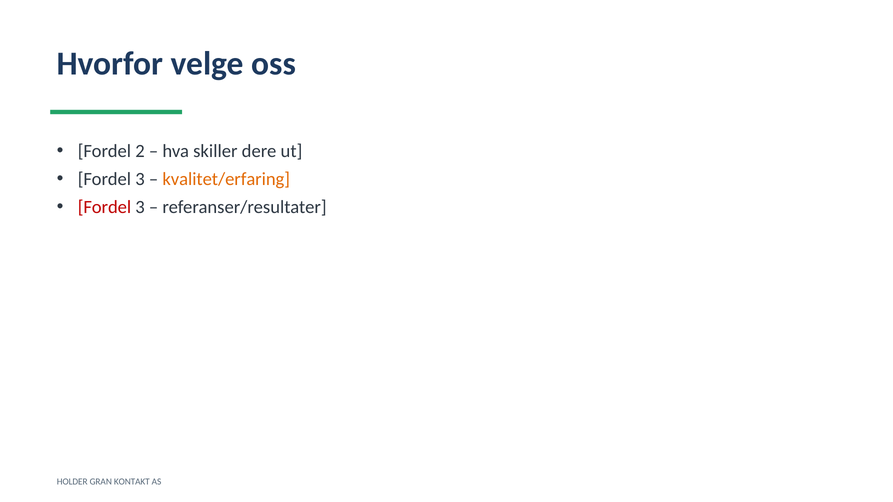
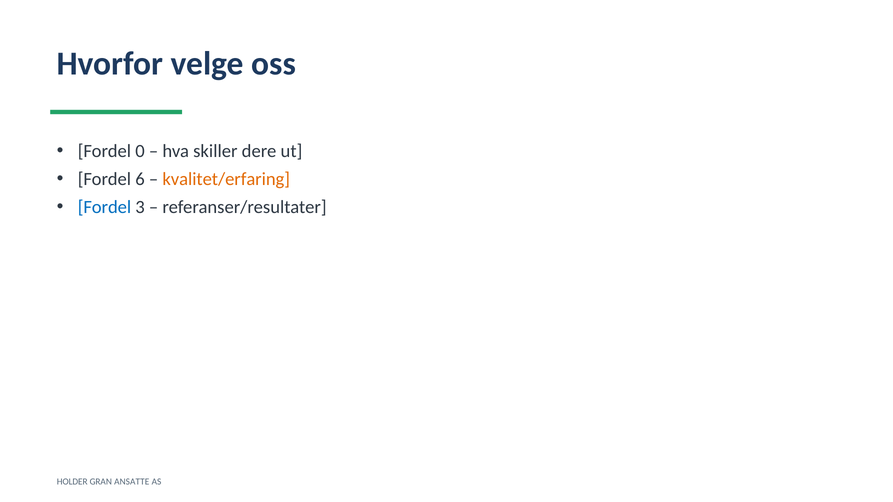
2: 2 -> 0 (140, 151)
3: 3 -> 6 (140, 179)
Fordel colour: red -> blue (104, 207)
KONTAKT: KONTAKT -> ANSATTE (132, 482)
